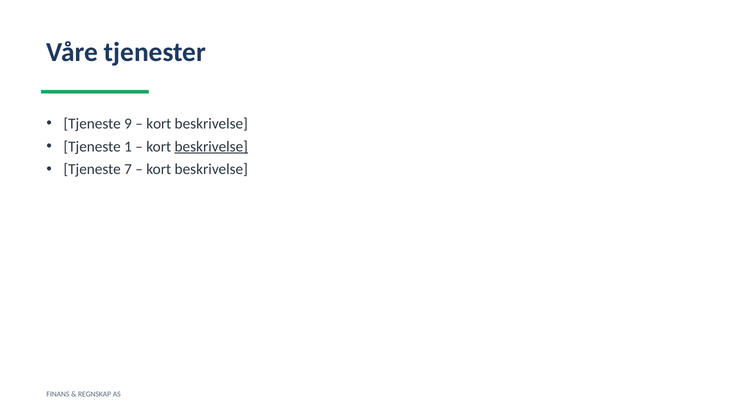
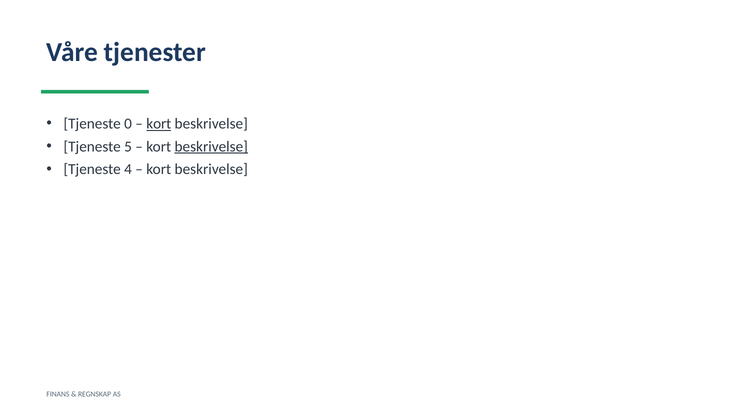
9: 9 -> 0 (128, 124)
kort underline: none -> present (159, 124)
1: 1 -> 5 (128, 146)
7: 7 -> 4 (128, 169)
